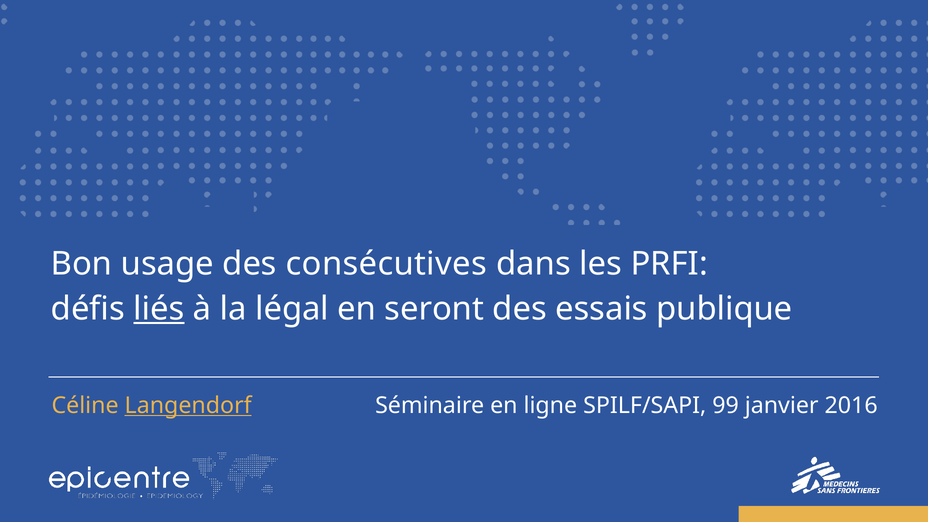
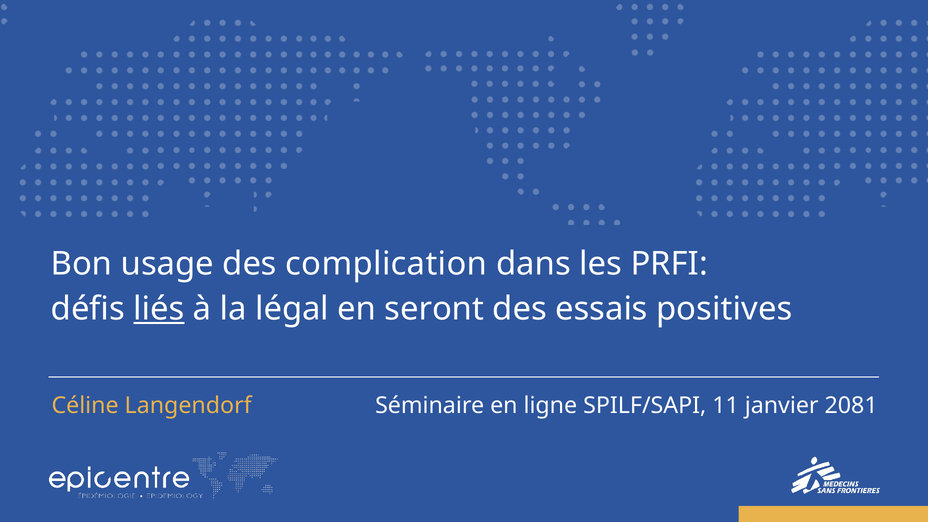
consécutives: consécutives -> complication (386, 264)
publique: publique -> positives (724, 309)
Langendorf underline: present -> none (188, 406)
99: 99 -> 11 (726, 406)
2016: 2016 -> 2081 (851, 406)
